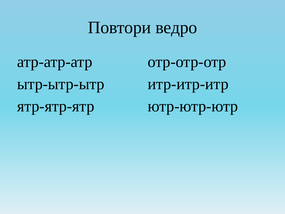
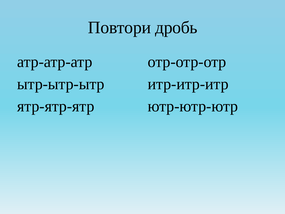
ведро: ведро -> дробь (176, 28)
